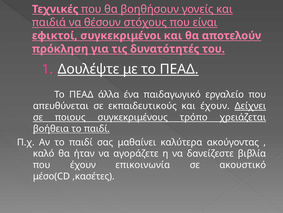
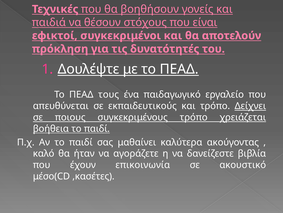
άλλα: άλλα -> τους (109, 94)
και έχουν: έχουν -> τρόπο (215, 106)
